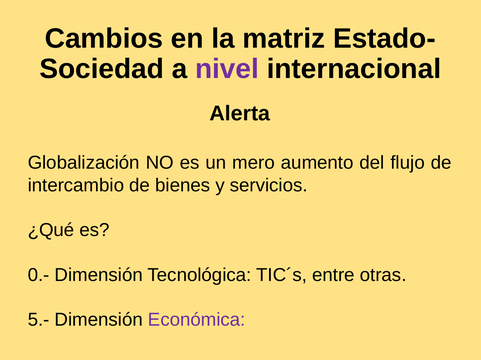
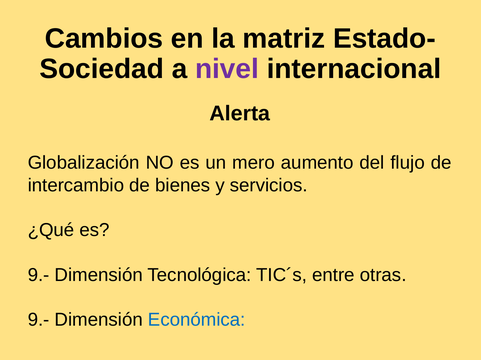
0.-: 0.- -> 9.- (39, 275)
5.-: 5.- -> 9.- (39, 320)
Económica colour: purple -> blue (197, 320)
